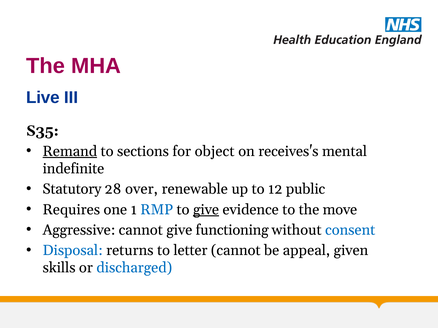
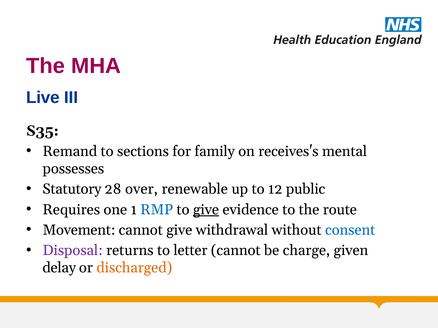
Remand underline: present -> none (70, 151)
object: object -> family (215, 151)
indefinite: indefinite -> possesses (73, 169)
move: move -> route (340, 210)
Aggressive: Aggressive -> Movement (79, 230)
functioning: functioning -> withdrawal (232, 230)
Disposal colour: blue -> purple (73, 251)
appeal: appeal -> charge (306, 251)
skills: skills -> delay (59, 268)
discharged colour: blue -> orange (134, 268)
